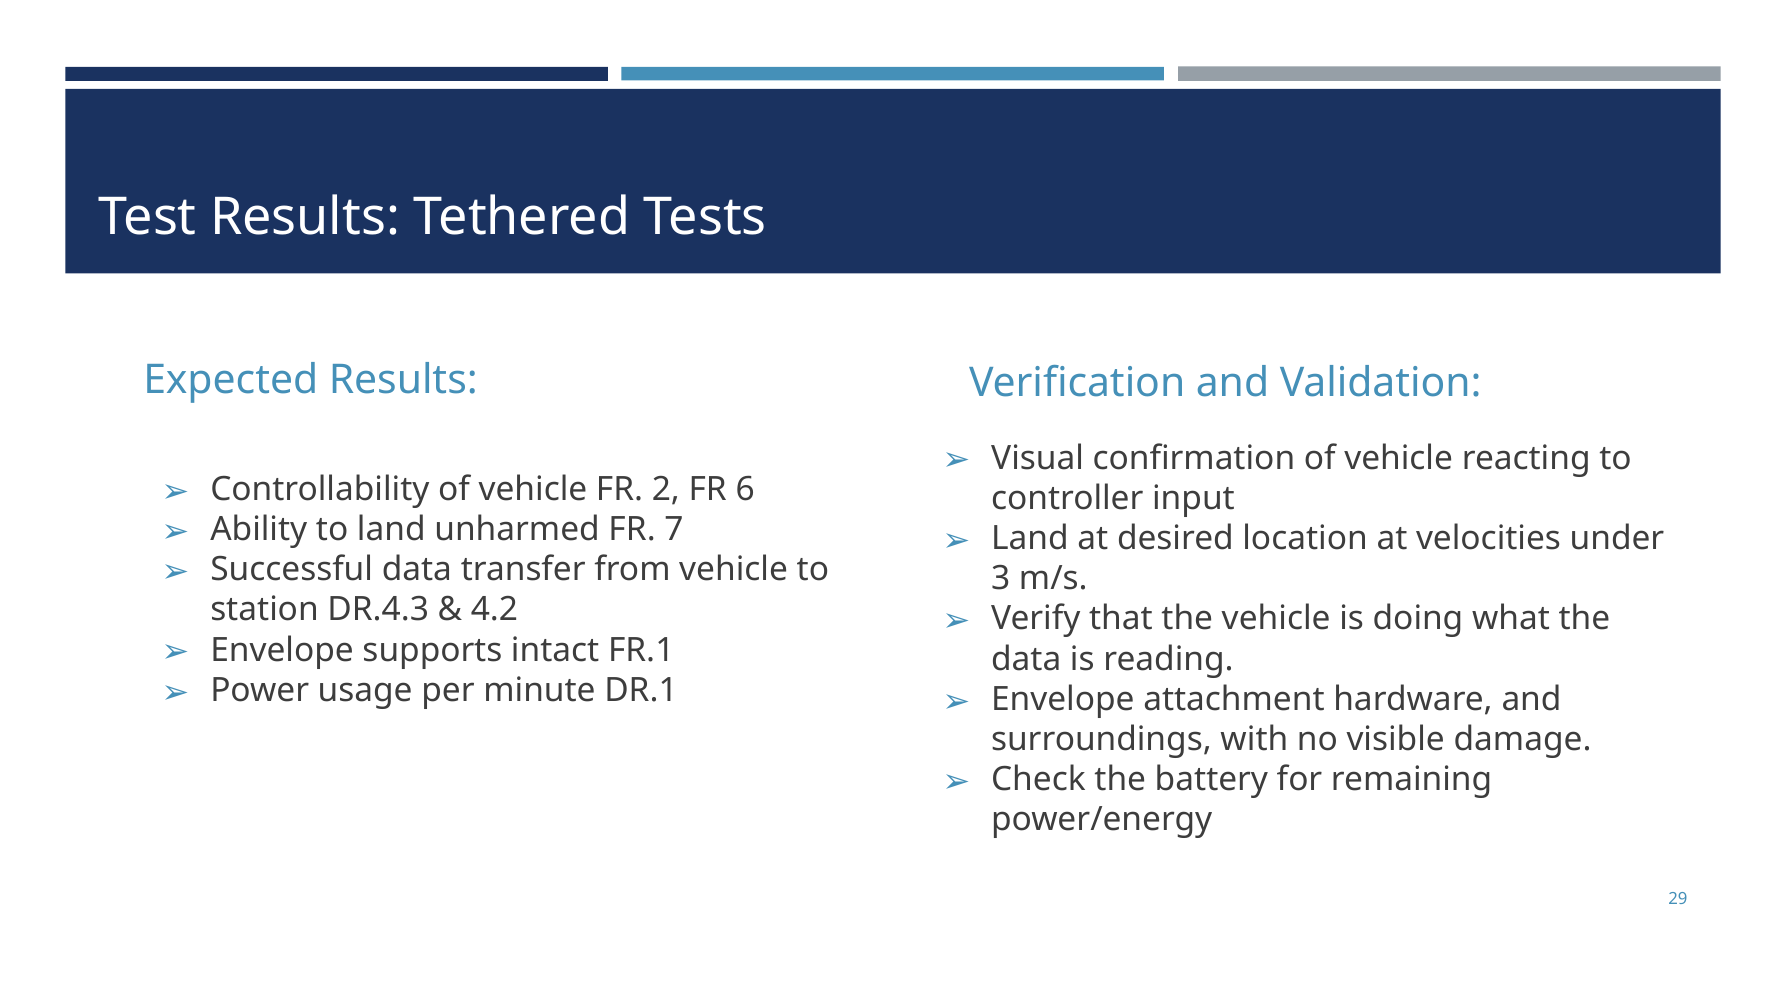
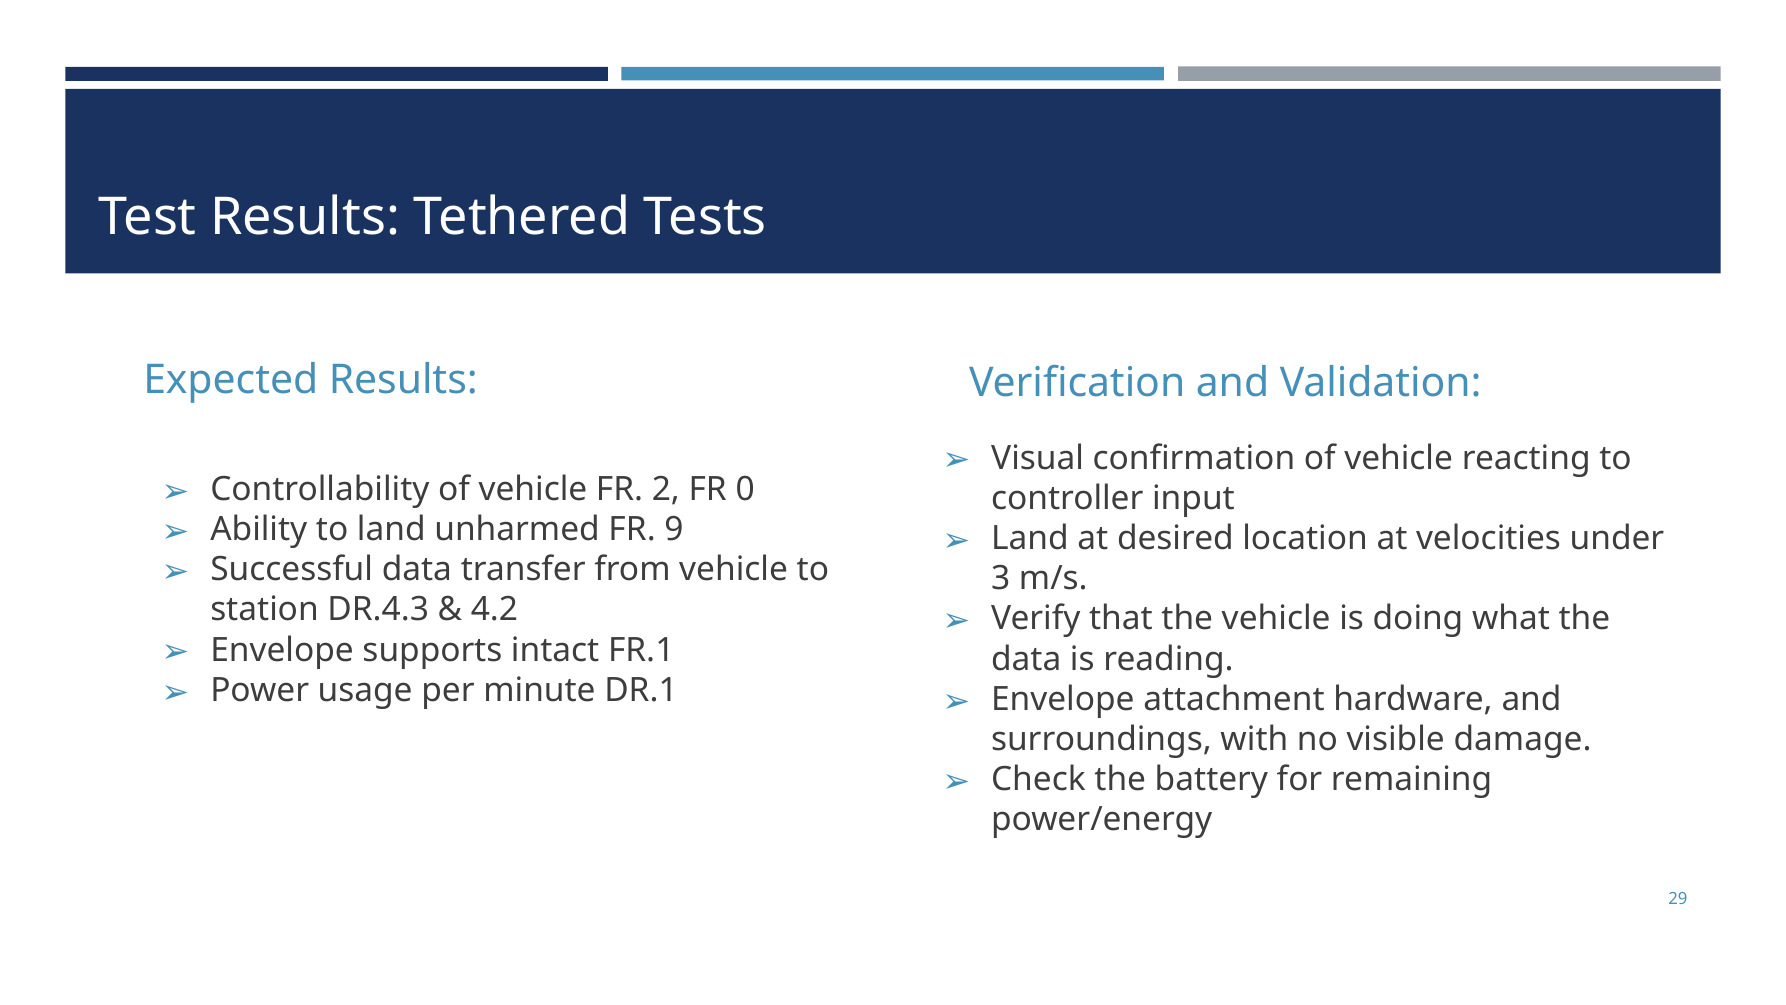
6: 6 -> 0 (745, 489)
7: 7 -> 9 (674, 529)
